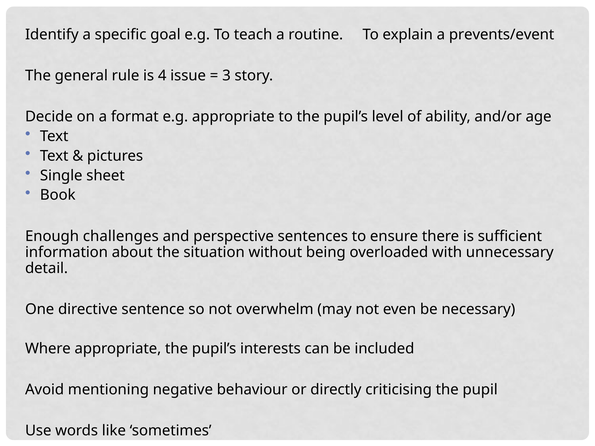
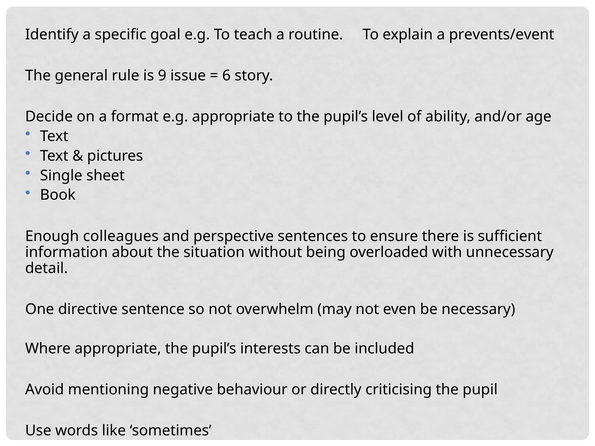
4: 4 -> 9 (162, 76)
3: 3 -> 6 (226, 76)
challenges: challenges -> colleagues (121, 236)
